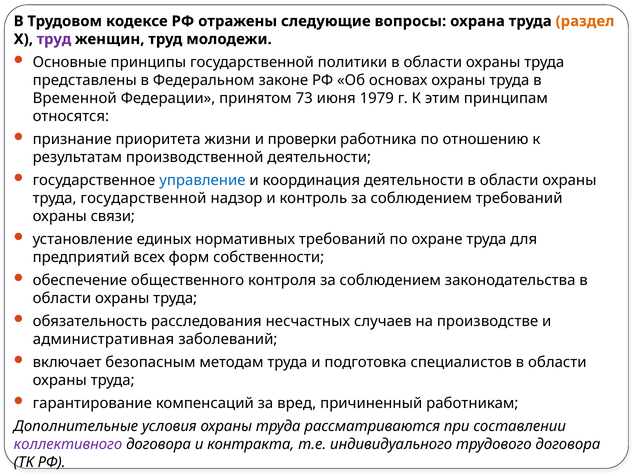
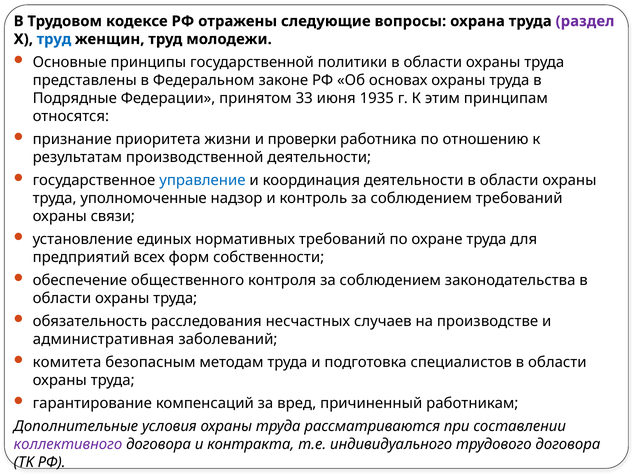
раздел colour: orange -> purple (585, 21)
труд colour: purple -> blue (54, 39)
Временной: Временной -> Подрядные (75, 98)
73: 73 -> 33 (304, 98)
1979: 1979 -> 1935 (377, 98)
труда государственной: государственной -> уполномоченные (144, 198)
включает: включает -> комитета (67, 362)
